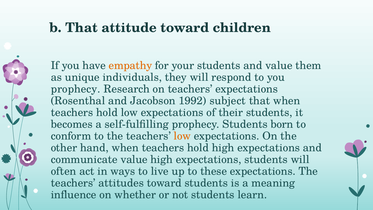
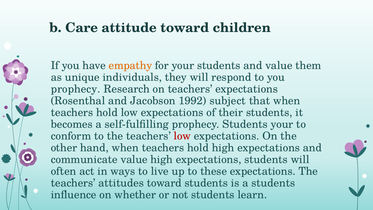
b That: That -> Care (82, 28)
Students born: born -> your (282, 124)
low colour: orange -> red (182, 136)
a meaning: meaning -> students (273, 183)
